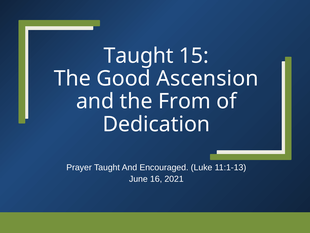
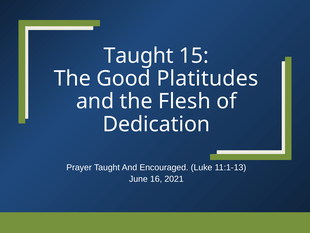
Ascension: Ascension -> Platitudes (207, 78)
From: From -> Flesh (184, 101)
